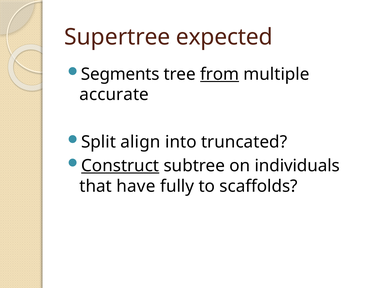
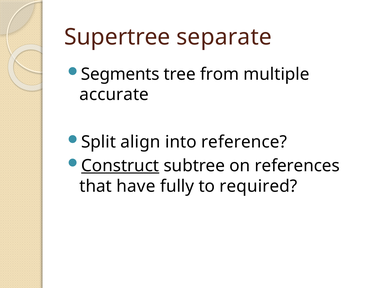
expected: expected -> separate (224, 37)
from underline: present -> none (220, 74)
truncated: truncated -> reference (244, 142)
individuals: individuals -> references (297, 166)
scaffolds: scaffolds -> required (258, 186)
